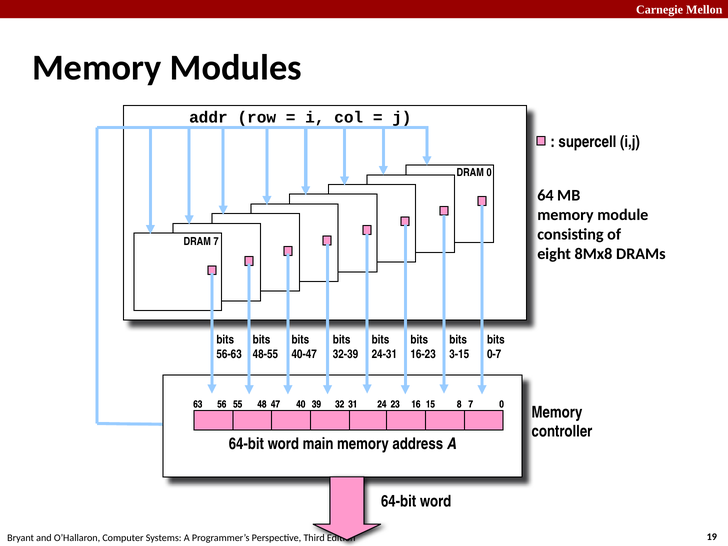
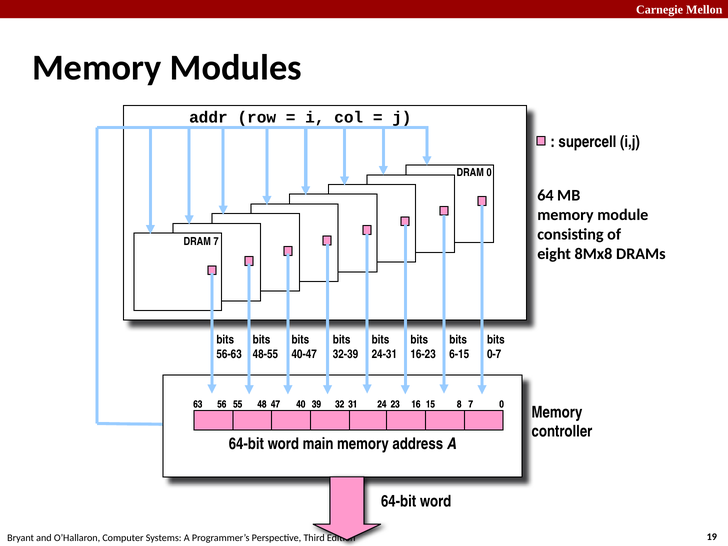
3-15: 3-15 -> 6-15 (459, 354)
